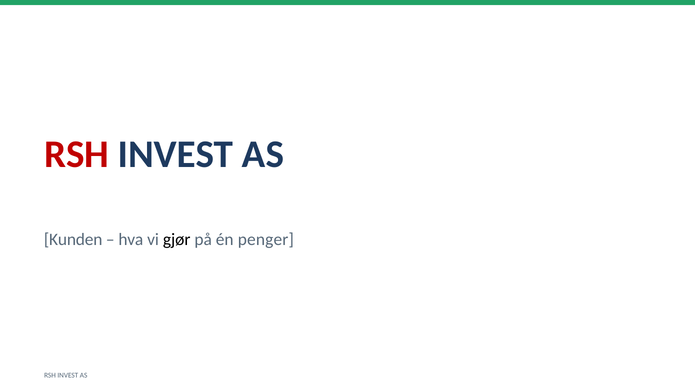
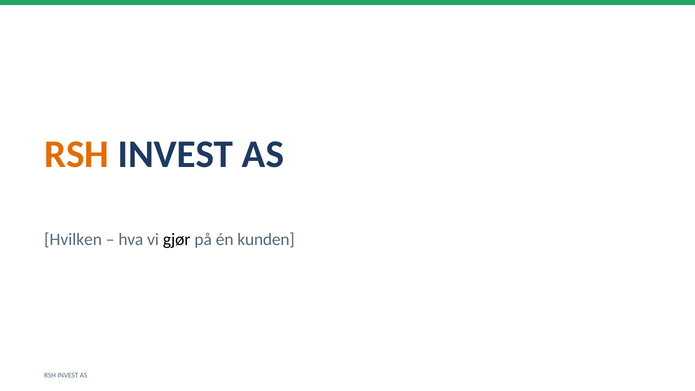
RSH colour: red -> orange (77, 154)
Kunden: Kunden -> Hvilken (73, 239)
penger: penger -> kunden (266, 239)
